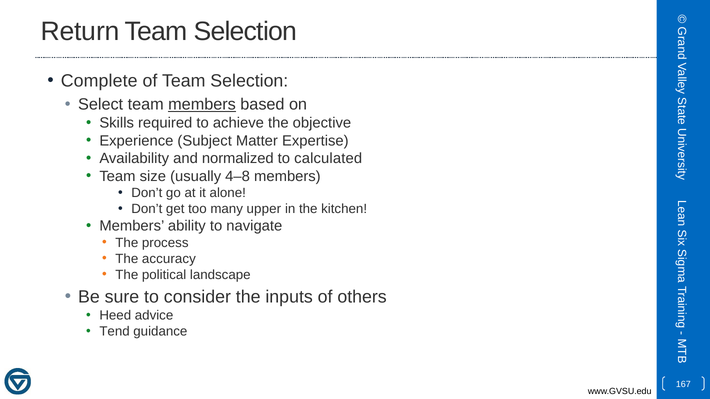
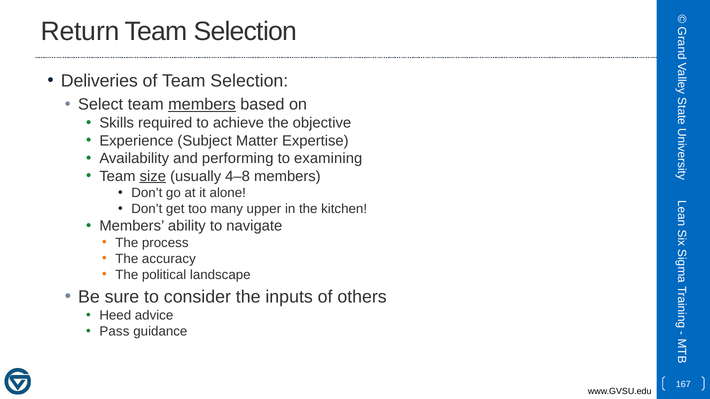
Complete: Complete -> Deliveries (99, 81)
normalized: normalized -> performing (238, 159)
calculated: calculated -> examining (328, 159)
size underline: none -> present (153, 176)
Tend: Tend -> Pass (114, 332)
